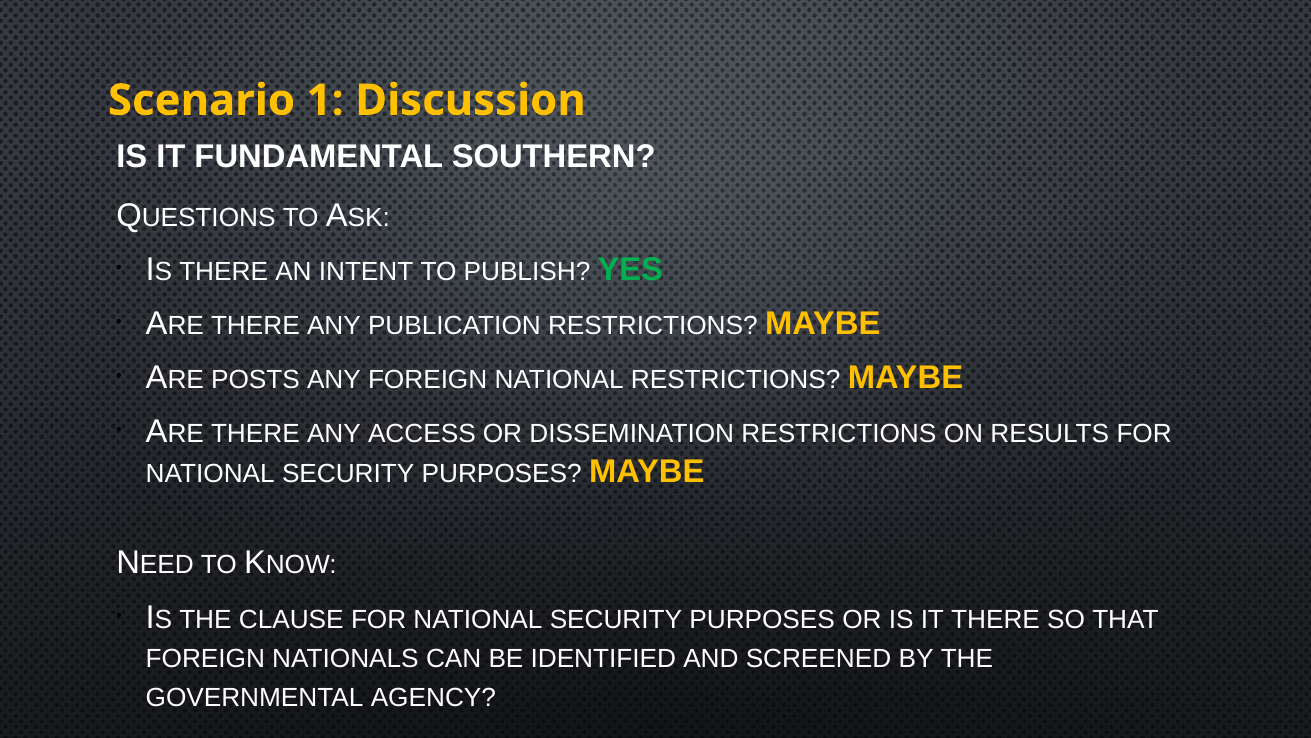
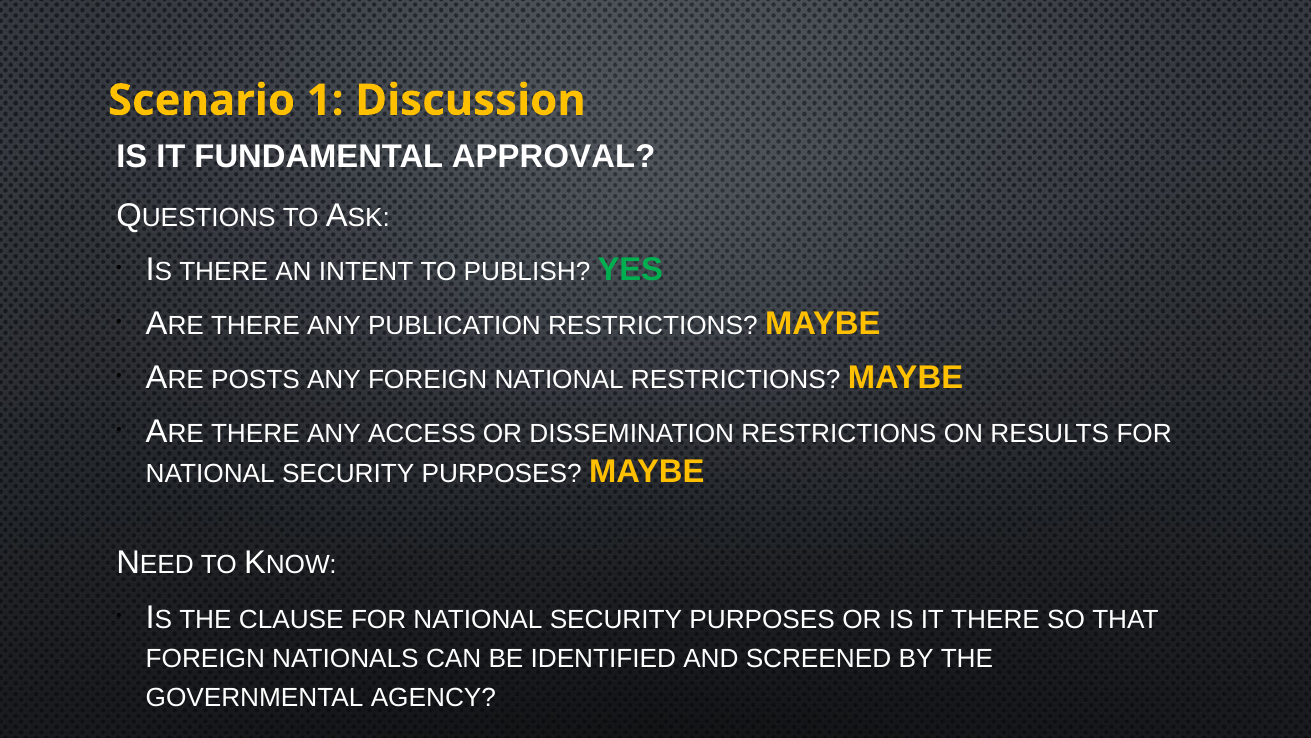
SOUTHERN: SOUTHERN -> APPROVAL (554, 157)
